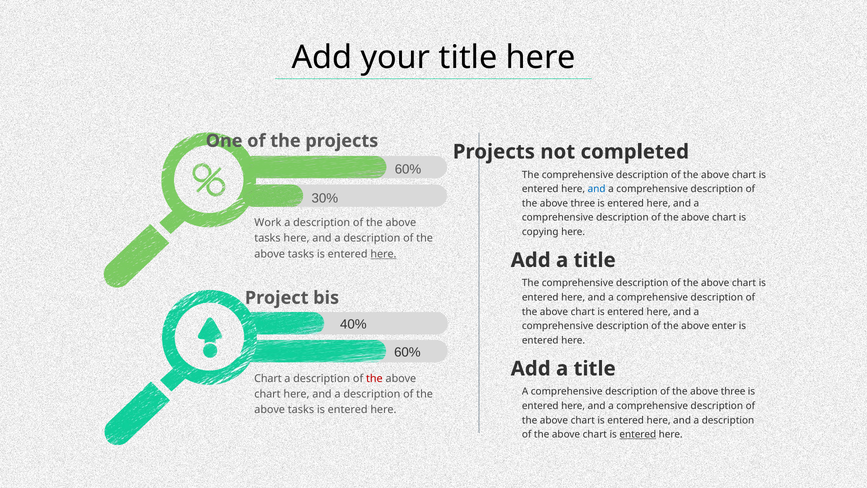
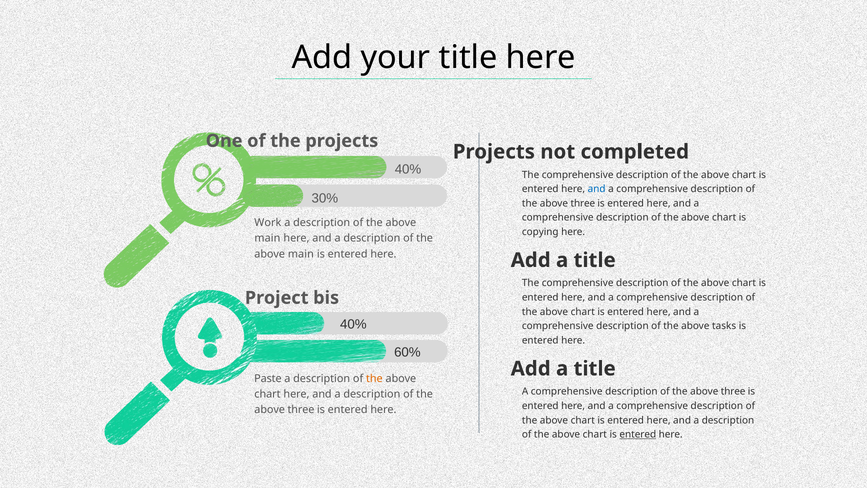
60%: 60% -> 40% (408, 169)
tasks: tasks -> main (267, 238)
tasks: tasks -> main (301, 254)
here underline: present -> none (383, 254)
enter: enter -> tasks (724, 326)
Chart: Chart -> Paste (268, 378)
the colour: red -> orange (374, 378)
tasks: tasks -> three (301, 409)
